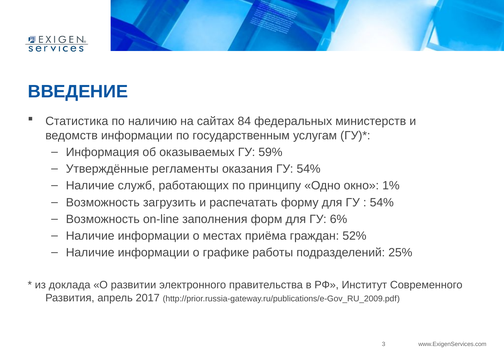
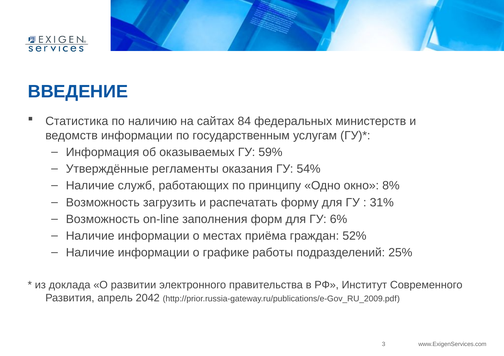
1%: 1% -> 8% (391, 186)
54%: 54% -> 31% (382, 203)
2017: 2017 -> 2042 (148, 298)
